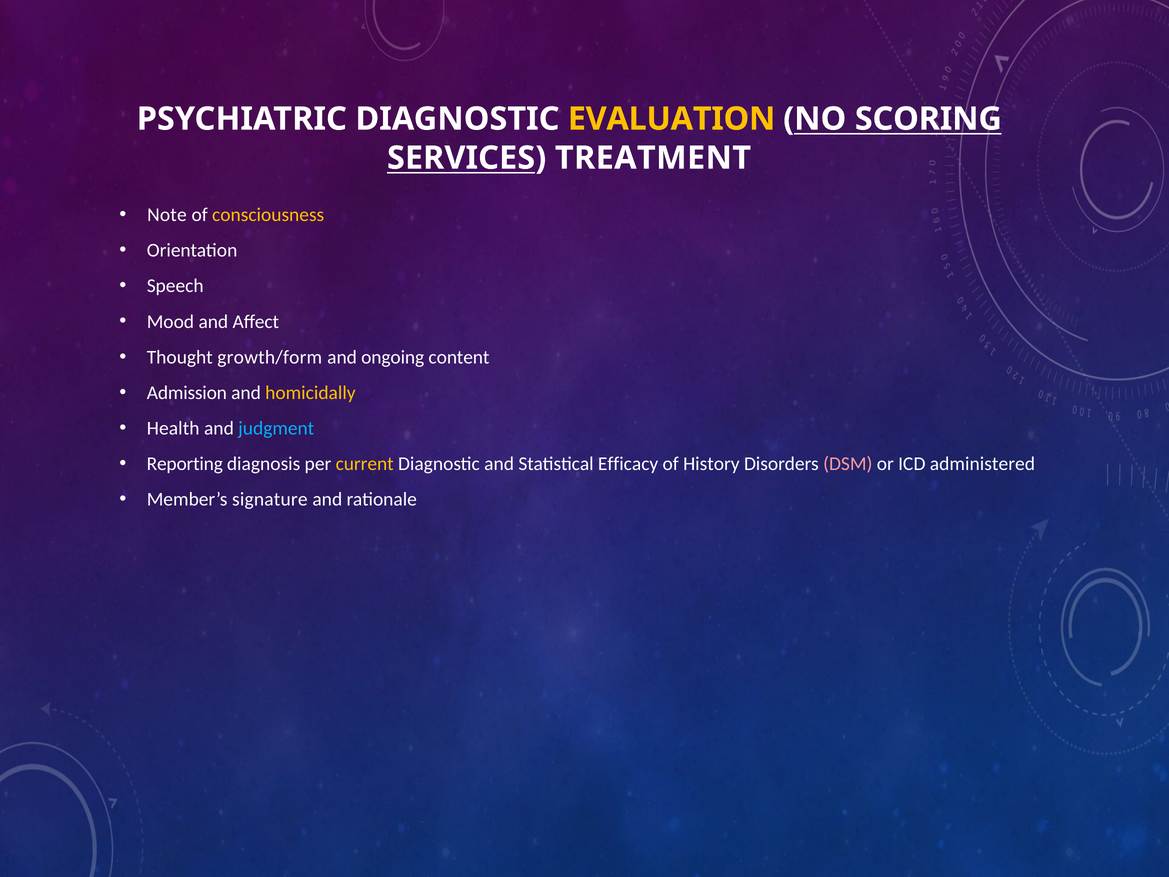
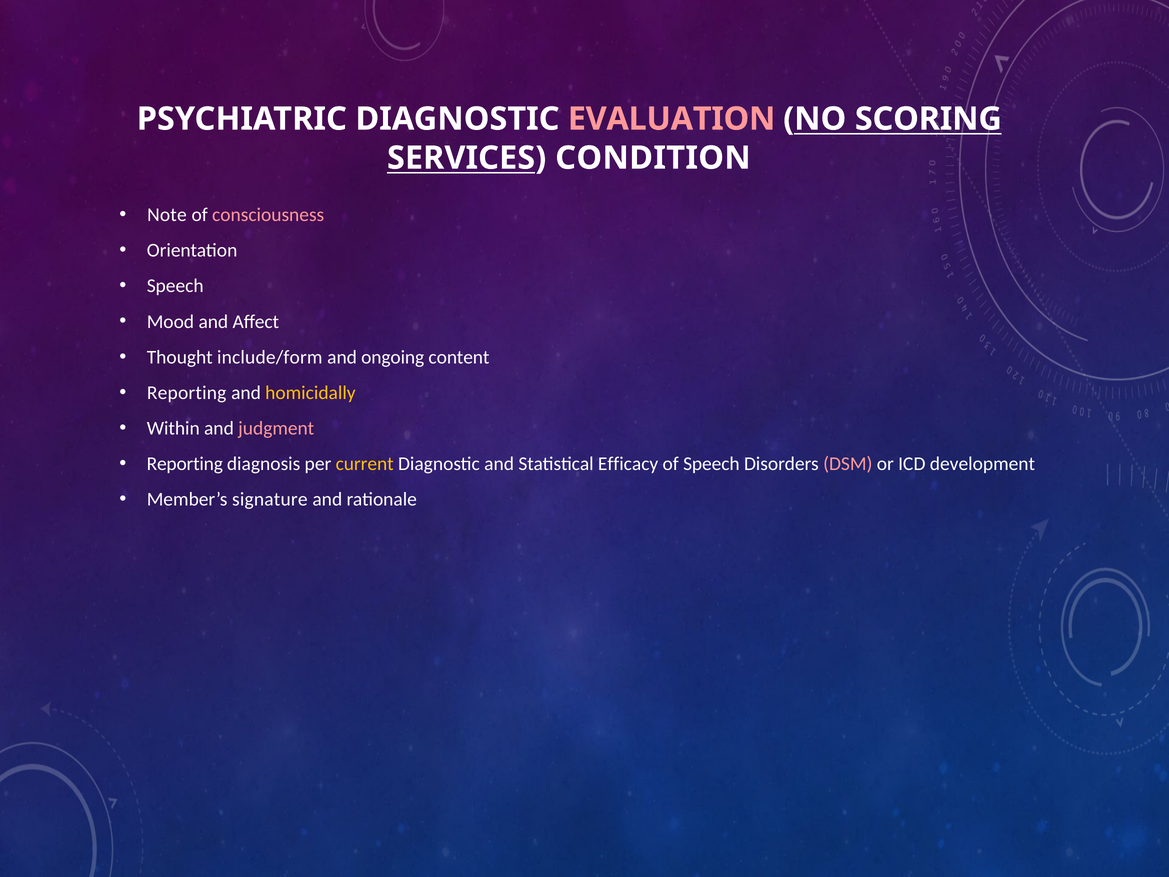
EVALUATION colour: yellow -> pink (672, 119)
TREATMENT: TREATMENT -> CONDITION (653, 158)
consciousness colour: yellow -> pink (268, 215)
growth/form: growth/form -> include/form (270, 357)
Admission: Admission -> Reporting (187, 393)
Health: Health -> Within (173, 428)
judgment colour: light blue -> pink (276, 428)
of History: History -> Speech (711, 464)
administered: administered -> development (982, 464)
